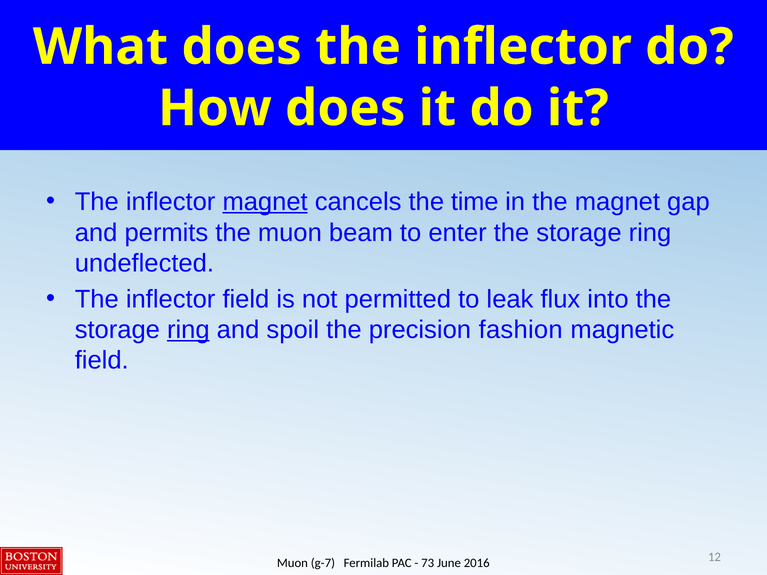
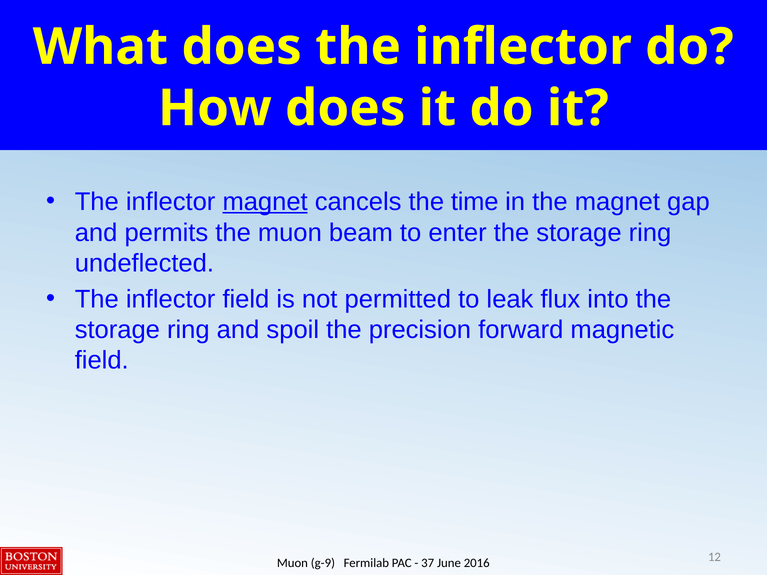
ring underline: present -> none (188, 330)
fashion: fashion -> forward (521, 330)
g-7: g-7 -> g-9 (323, 563)
73: 73 -> 37 (428, 563)
